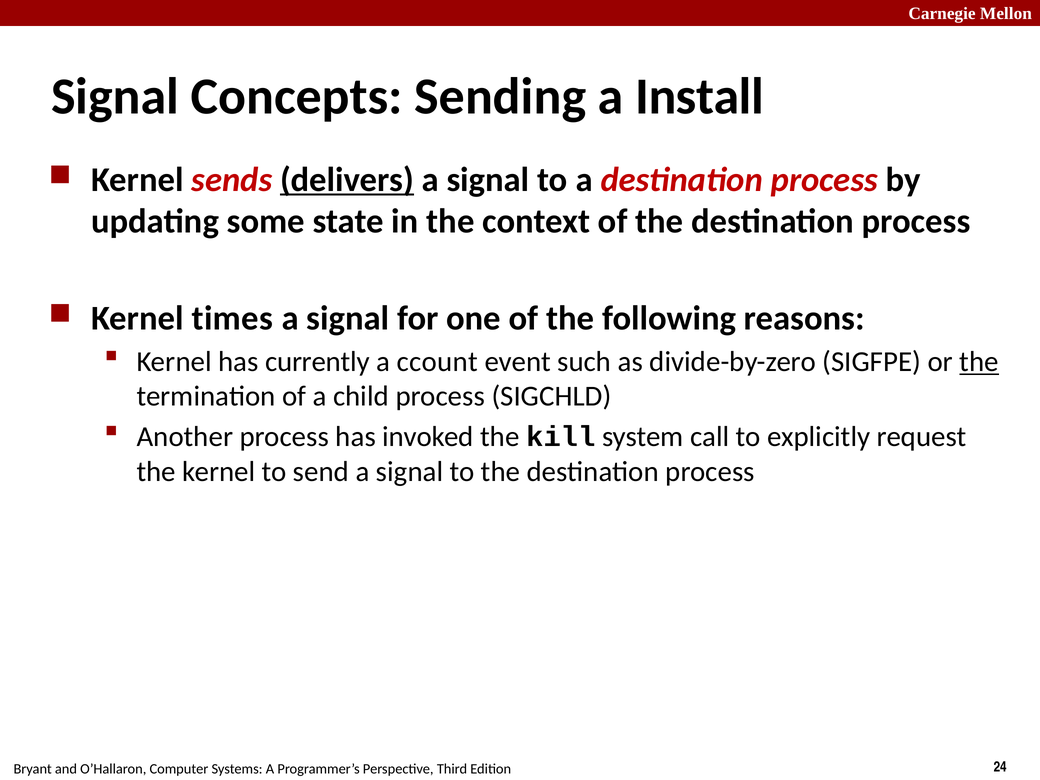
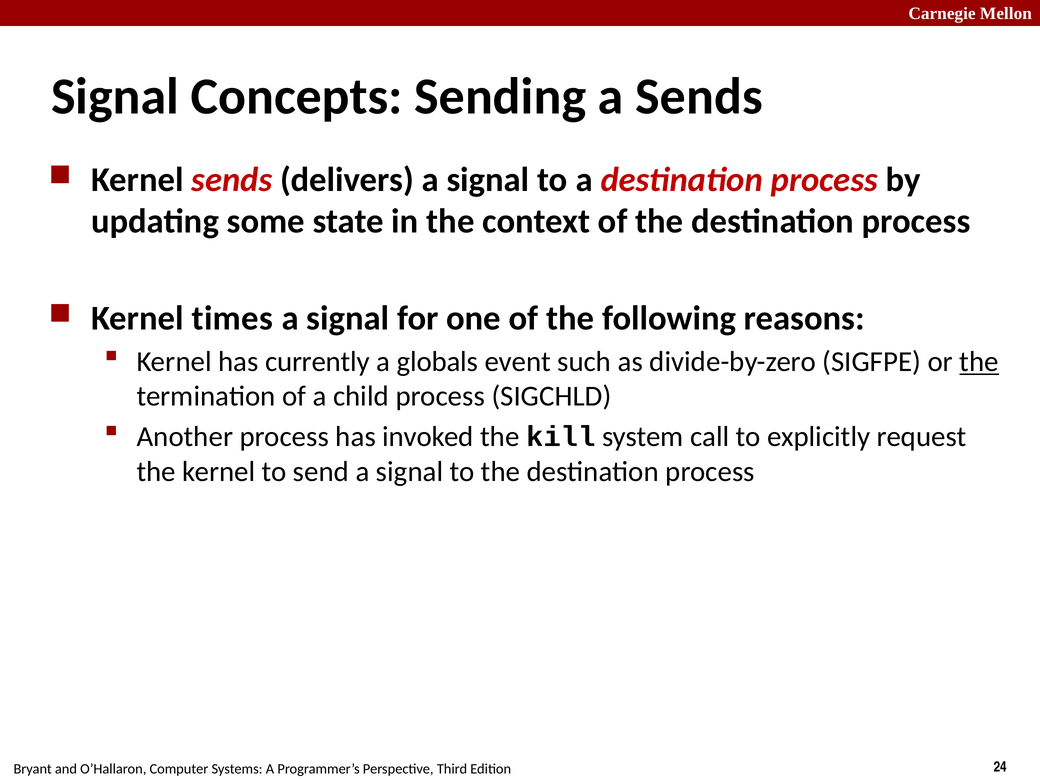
a Install: Install -> Sends (699, 97)
delivers underline: present -> none (347, 180)
ccount: ccount -> globals (437, 362)
